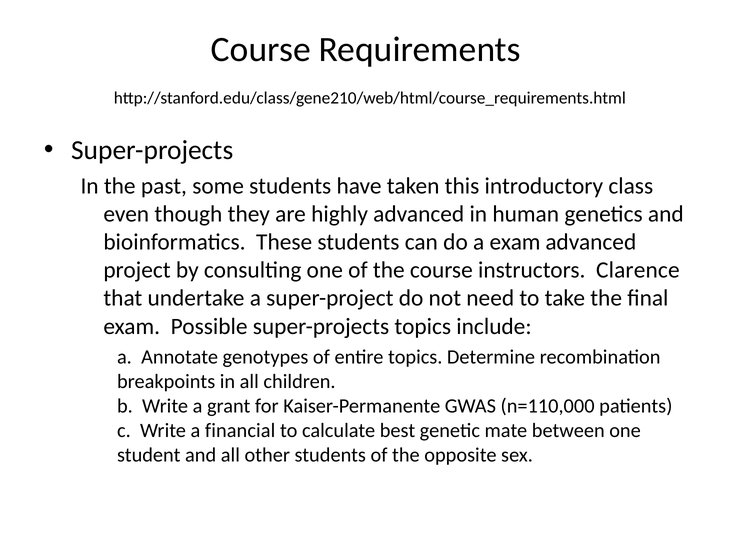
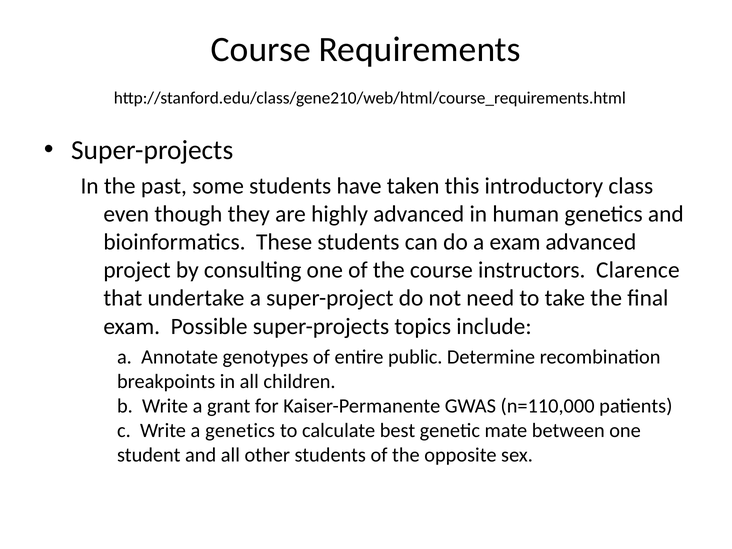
entire topics: topics -> public (415, 357)
a financial: financial -> genetics (240, 430)
